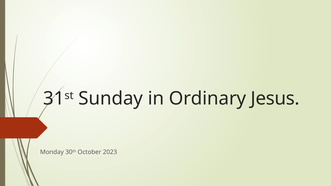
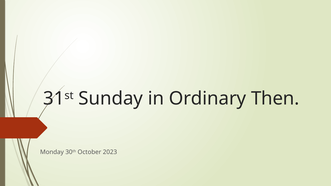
Jesus: Jesus -> Then (275, 99)
